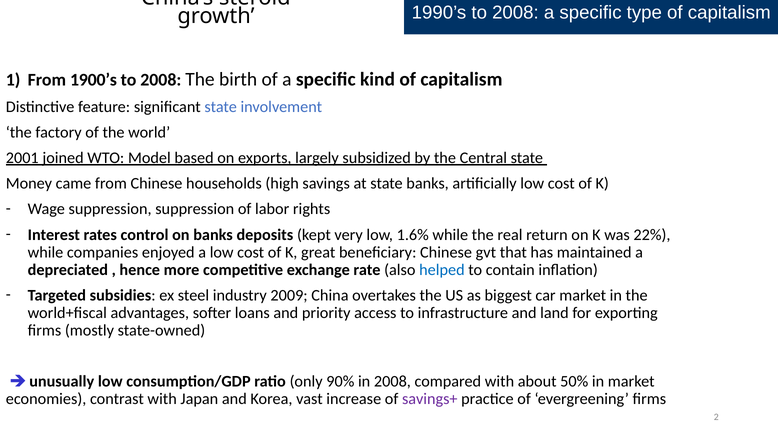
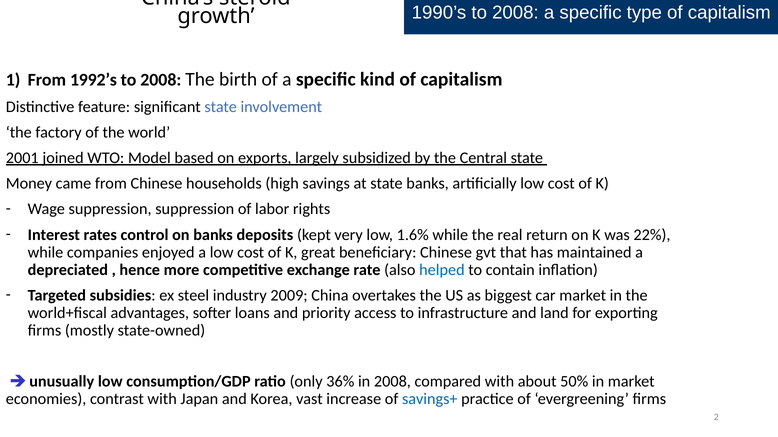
1900’s: 1900’s -> 1992’s (93, 80)
90%: 90% -> 36% (340, 382)
savings+ colour: purple -> blue (430, 400)
